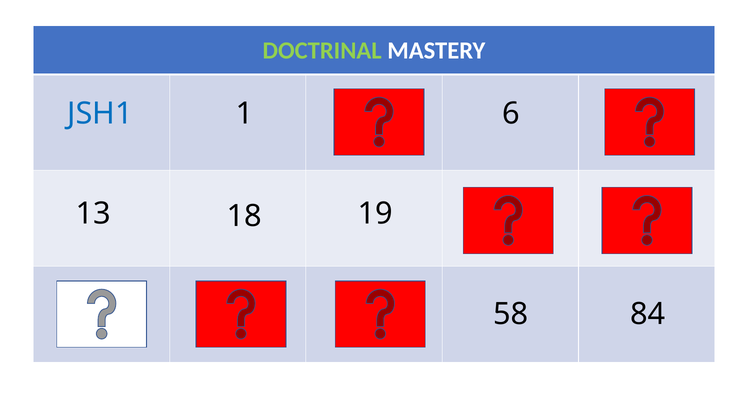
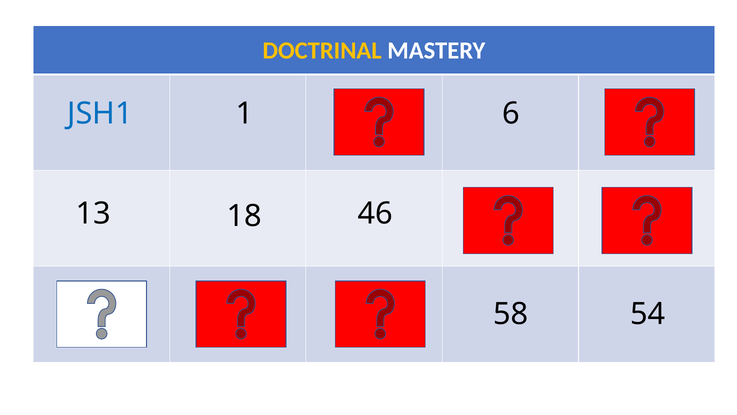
DOCTRINAL colour: light green -> yellow (322, 50)
18 19: 19 -> 46 (375, 213)
84: 84 -> 54 (648, 314)
